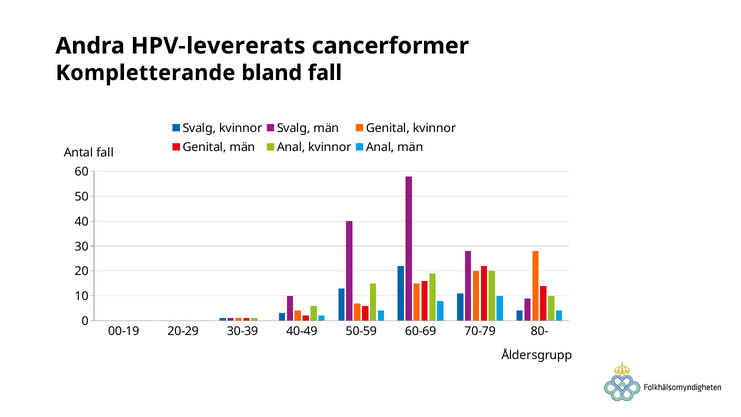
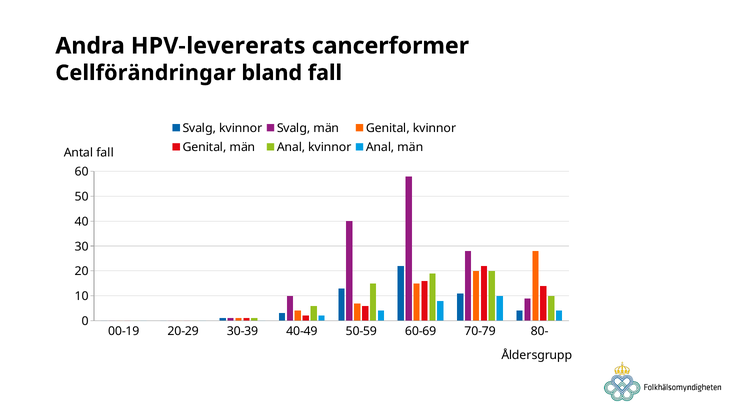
Kompletterande: Kompletterande -> Cellförändringar (146, 73)
